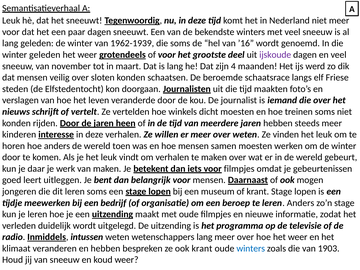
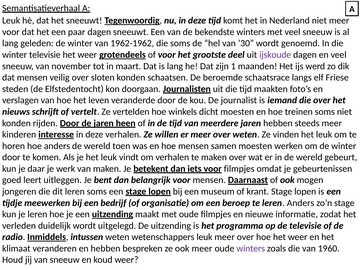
1962-1939: 1962-1939 -> 1962-1962 (132, 43)
’16: ’16 -> ’30 (246, 43)
winter geleden: geleden -> televisie (45, 55)
4: 4 -> 1 (233, 66)
wetenschappers lang: lang -> leuk (204, 237)
ook krant: krant -> meer (202, 248)
winters colour: blue -> purple (251, 248)
1903: 1903 -> 1960 (329, 248)
